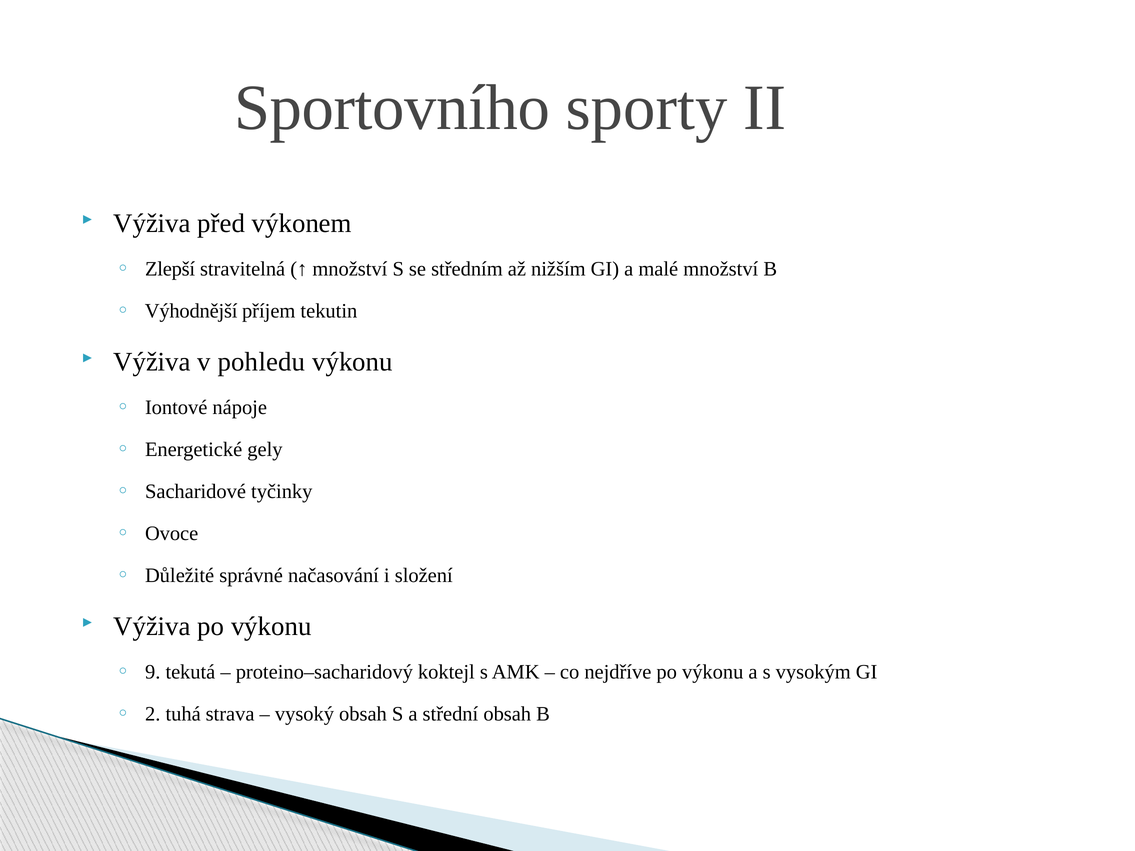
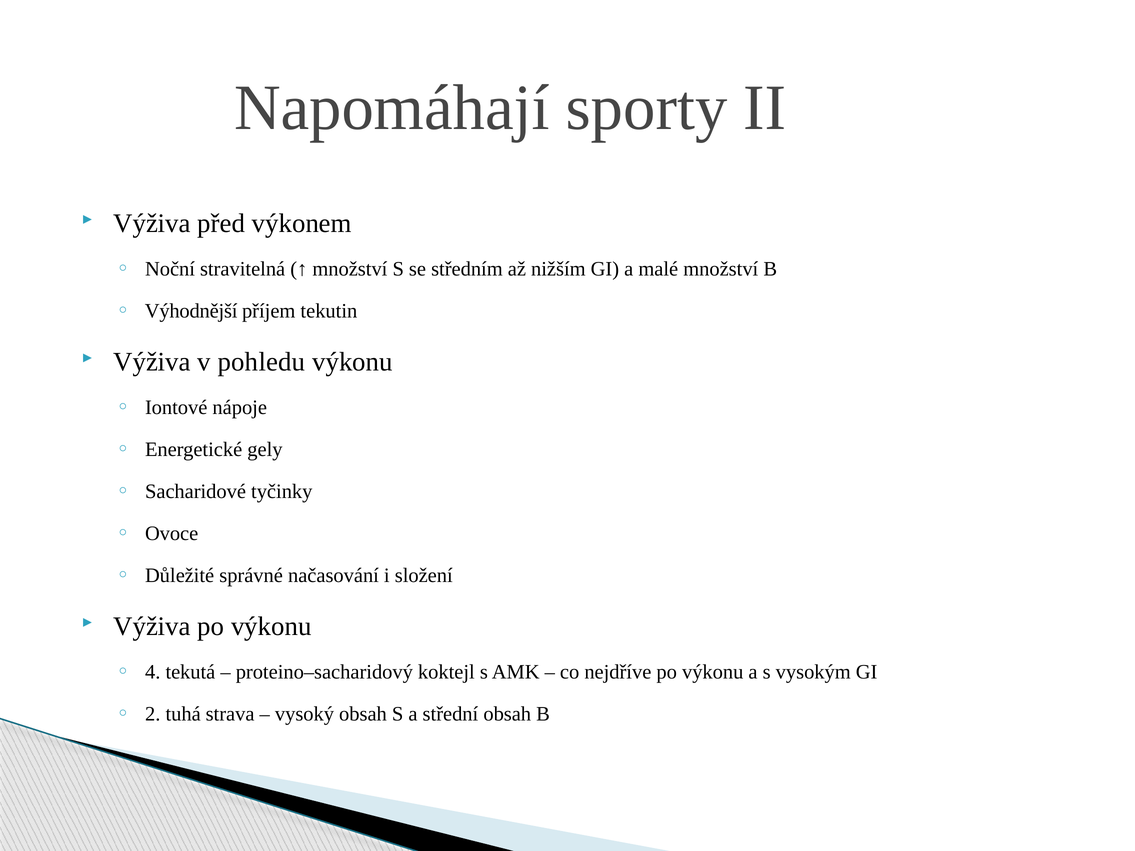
Sportovního: Sportovního -> Napomáhají (392, 108)
Zlepší: Zlepší -> Noční (170, 269)
9: 9 -> 4 (153, 672)
